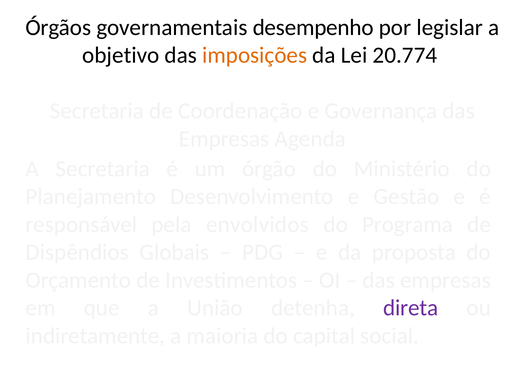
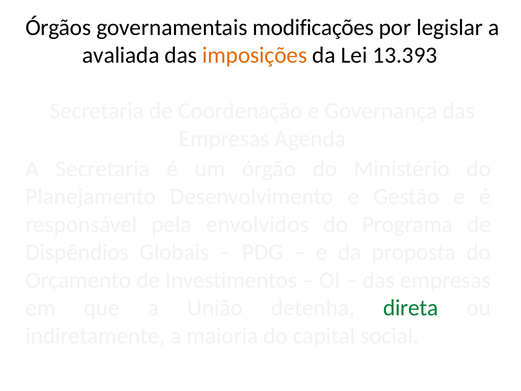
desempenho: desempenho -> modificações (313, 27)
objetivo: objetivo -> avaliada (121, 55)
20.774: 20.774 -> 13.393 (405, 55)
direta colour: purple -> green (411, 308)
